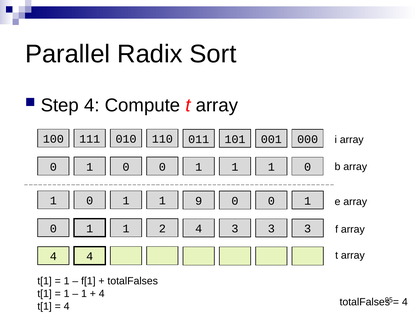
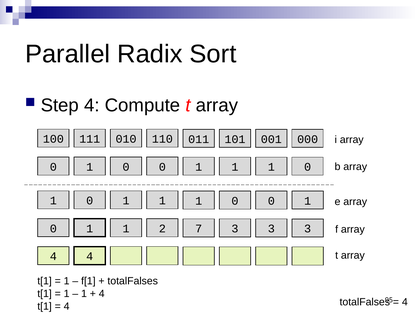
9: 9 -> 1 (199, 201)
2 4: 4 -> 7 (199, 228)
